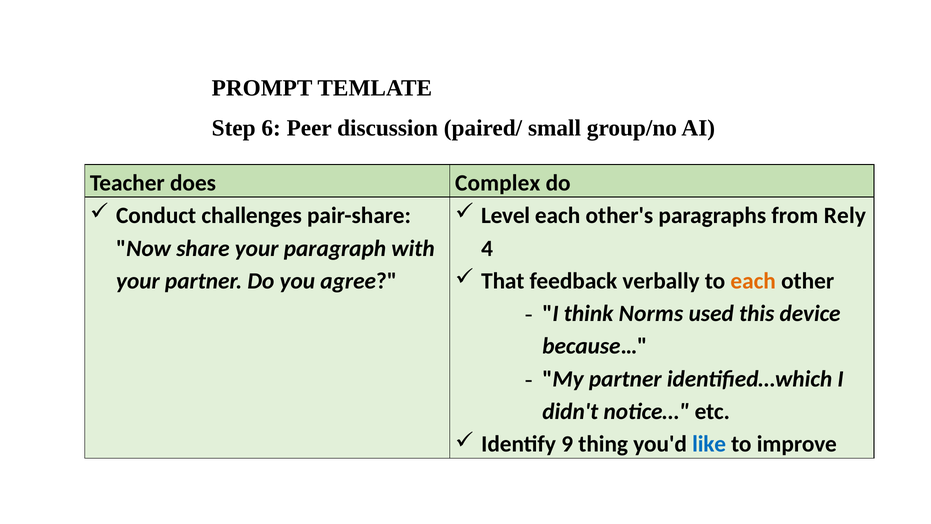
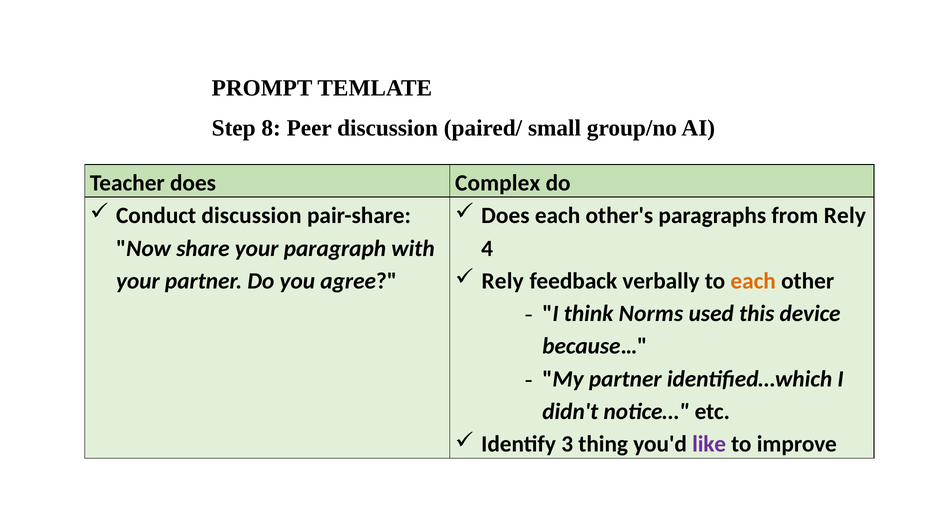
6: 6 -> 8 (271, 128)
Conduct challenges: challenges -> discussion (251, 216)
Level: Level -> Does (505, 216)
That: That -> Rely (503, 281)
9: 9 -> 3 (567, 444)
like colour: blue -> purple (709, 444)
